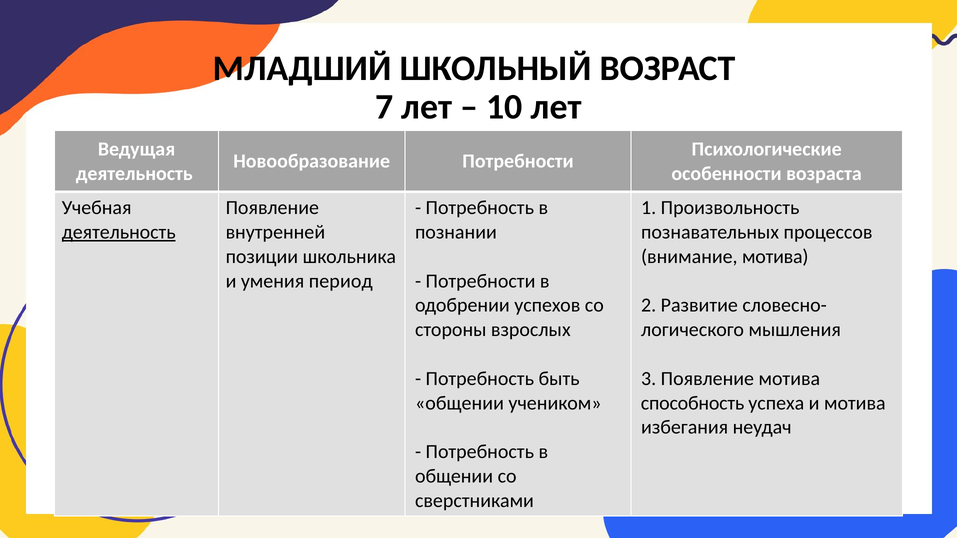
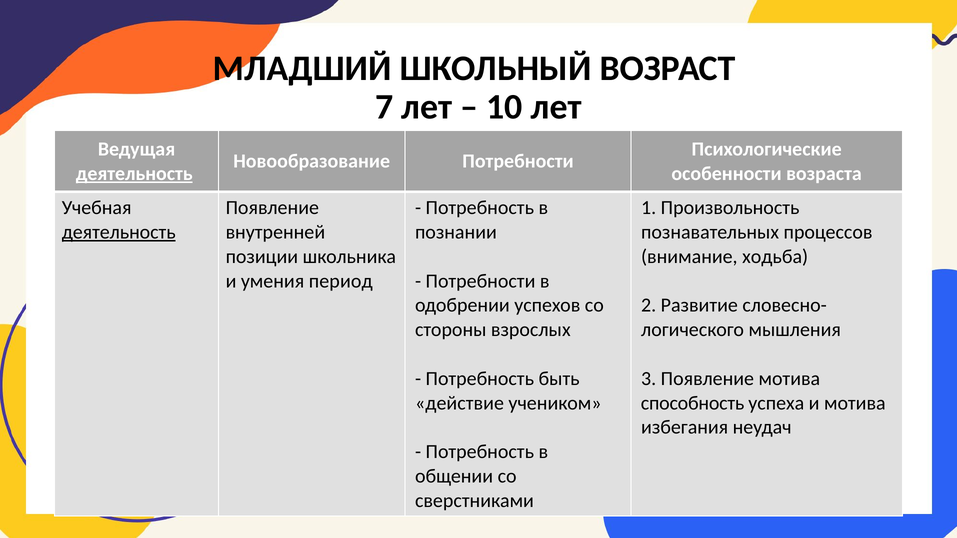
деятельность underline: none -> present (134, 174)
внимание мотива: мотива -> ходьба (775, 257)
общении: общении -> действие (459, 403)
